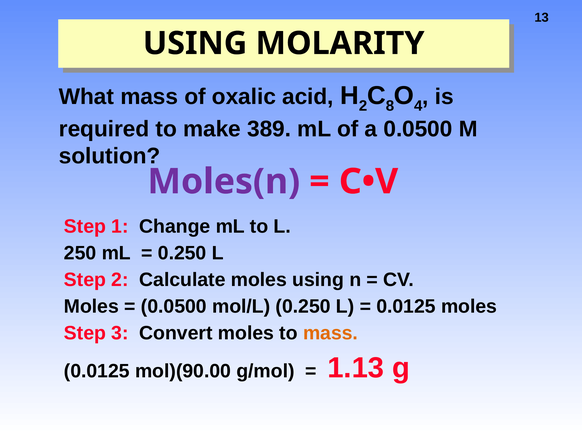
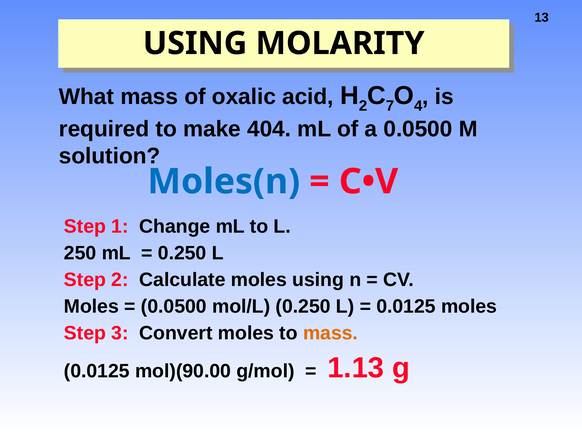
8: 8 -> 7 (390, 106)
389: 389 -> 404 (269, 129)
Moles(n colour: purple -> blue (224, 182)
